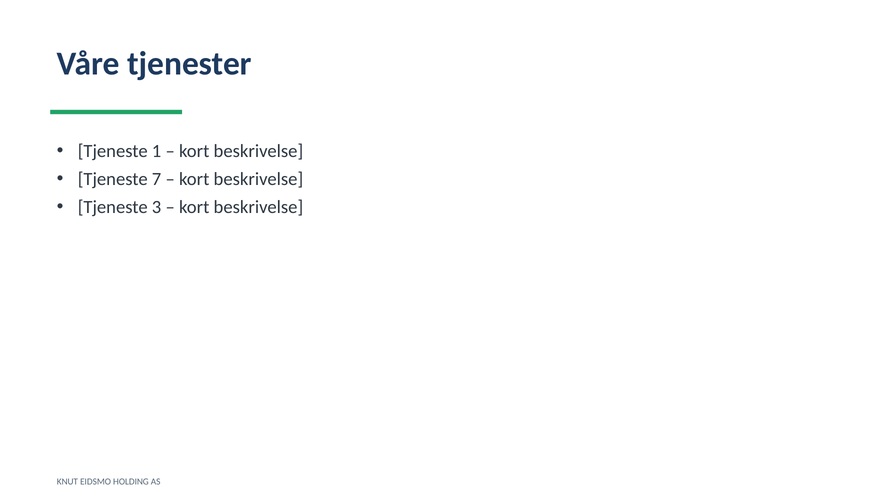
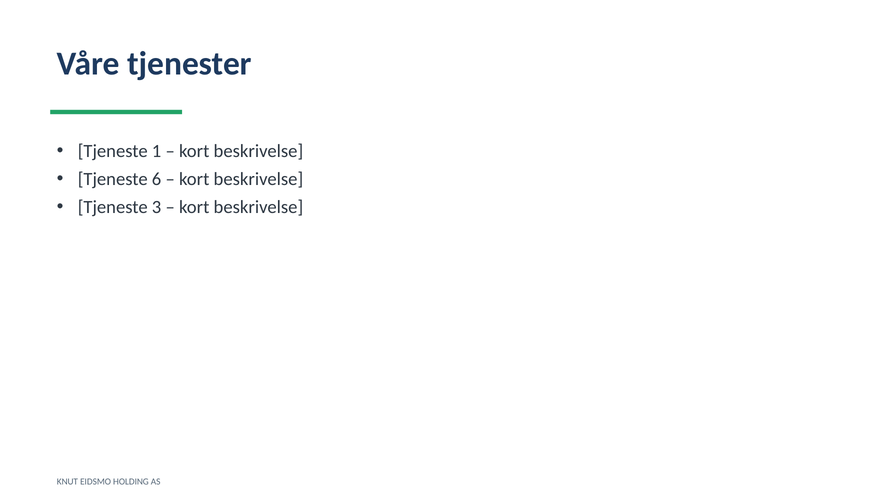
7: 7 -> 6 (157, 179)
